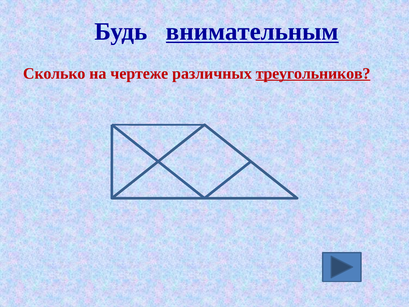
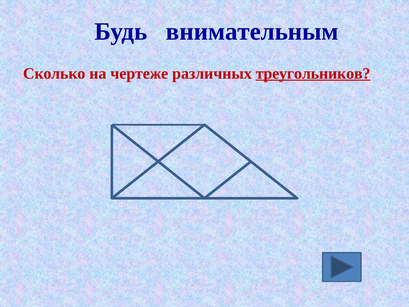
внимательным underline: present -> none (252, 32)
